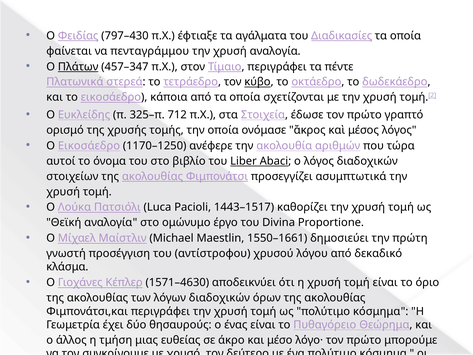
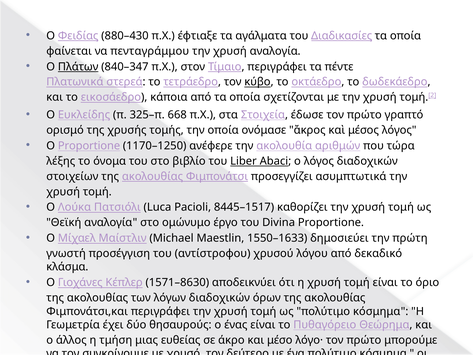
797–430: 797–430 -> 880–430 (125, 36)
457–347: 457–347 -> 840–347 (125, 67)
712: 712 -> 668 (177, 115)
Ο Εικοσάεδρο: Εικοσάεδρο -> Proportione (89, 146)
αυτοί: αυτοί -> λέξης (61, 161)
1443–1517: 1443–1517 -> 8445–1517 (244, 207)
1550–1661: 1550–1661 -> 1550–1633 (277, 238)
1571–4630: 1571–4630 -> 1571–8630 (177, 282)
